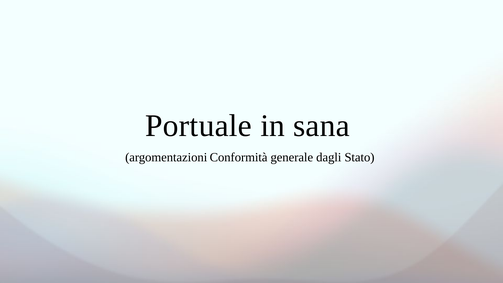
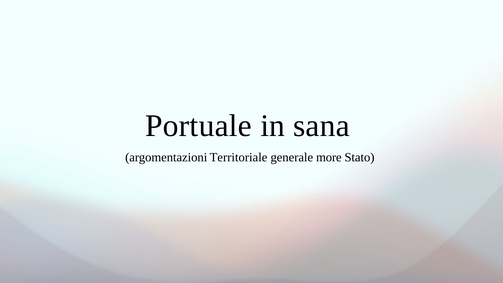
Conformità: Conformità -> Territoriale (239, 157)
dagli: dagli -> more (329, 157)
